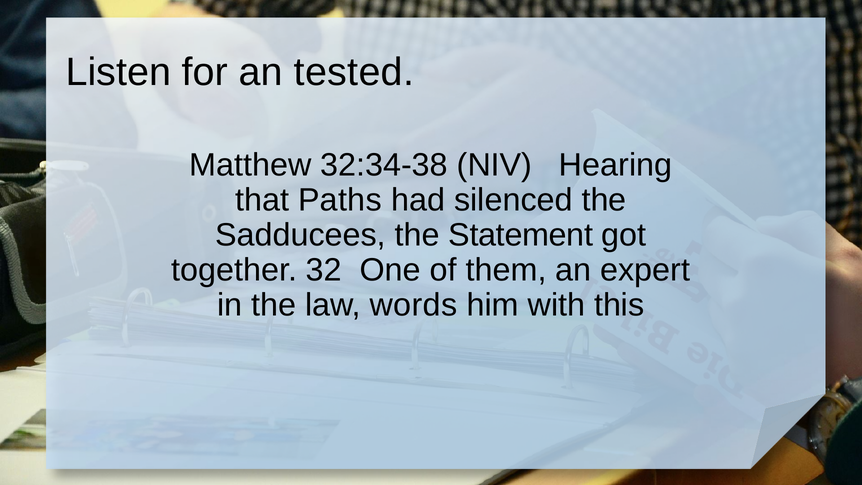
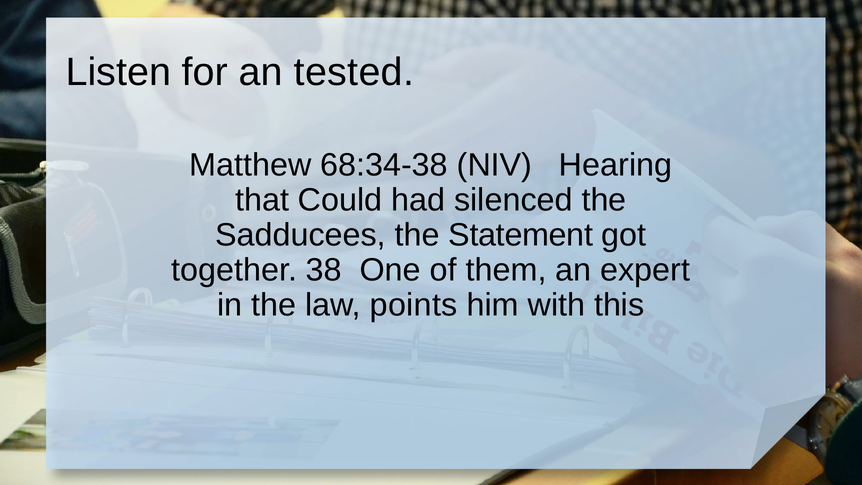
32:34-38: 32:34-38 -> 68:34-38 (384, 165)
Paths: Paths -> Could (340, 200)
32: 32 -> 38 (324, 270)
words: words -> points (414, 305)
